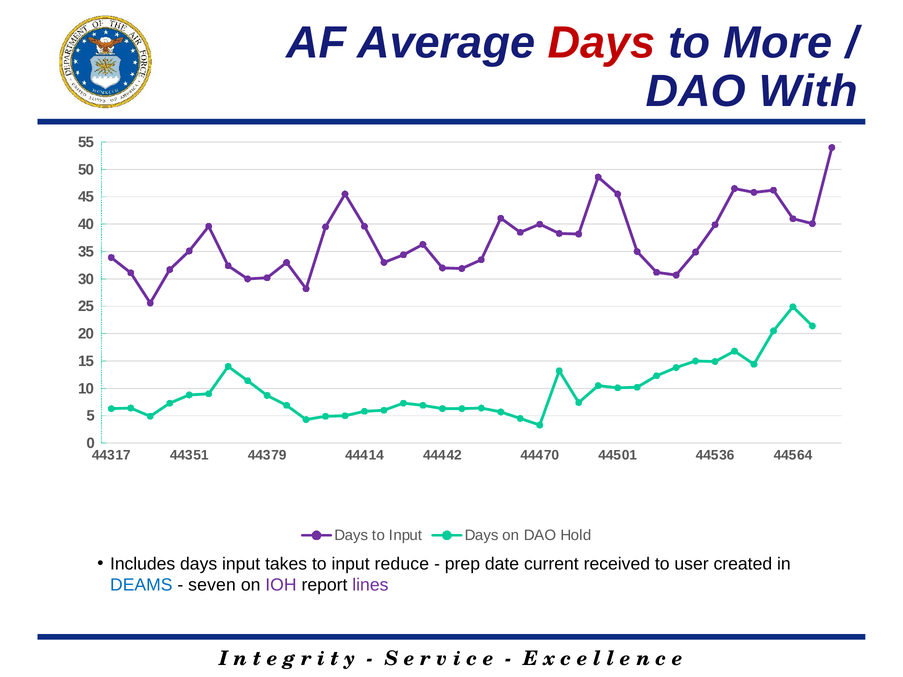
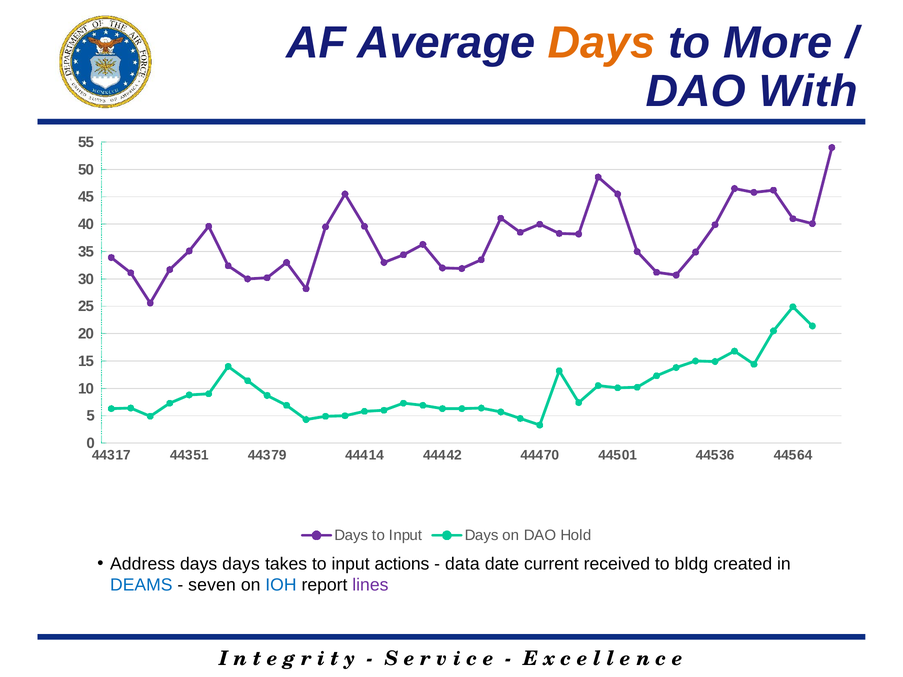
Days colour: red -> orange (602, 43)
Includes: Includes -> Address (143, 564)
days input: input -> days (241, 564)
reduce: reduce -> actions (402, 564)
prep: prep -> data (462, 564)
user: user -> bldg (691, 564)
IOH colour: purple -> blue (281, 585)
